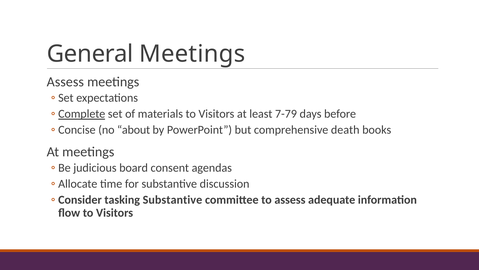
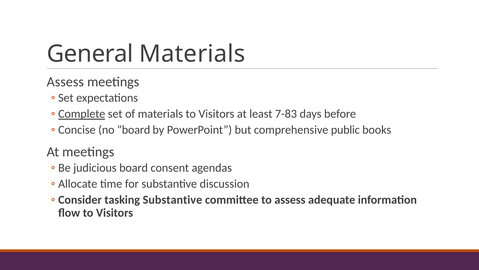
General Meetings: Meetings -> Materials (192, 54)
7-79: 7-79 -> 7-83 (286, 114)
no about: about -> board (134, 130)
death: death -> public (345, 130)
